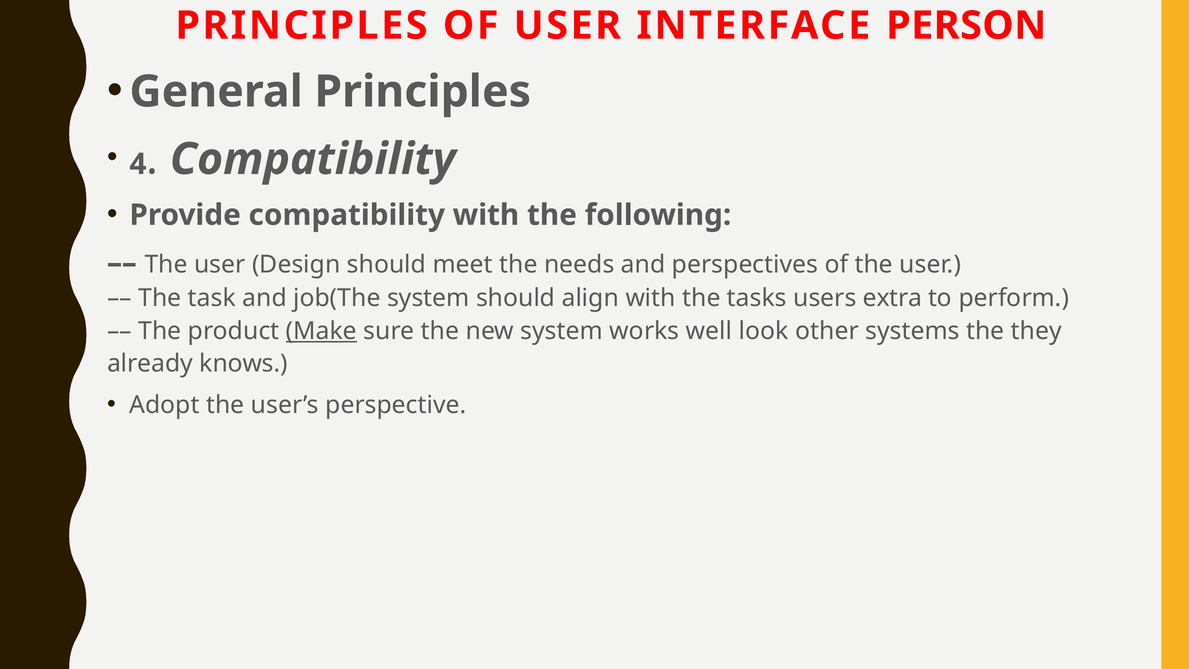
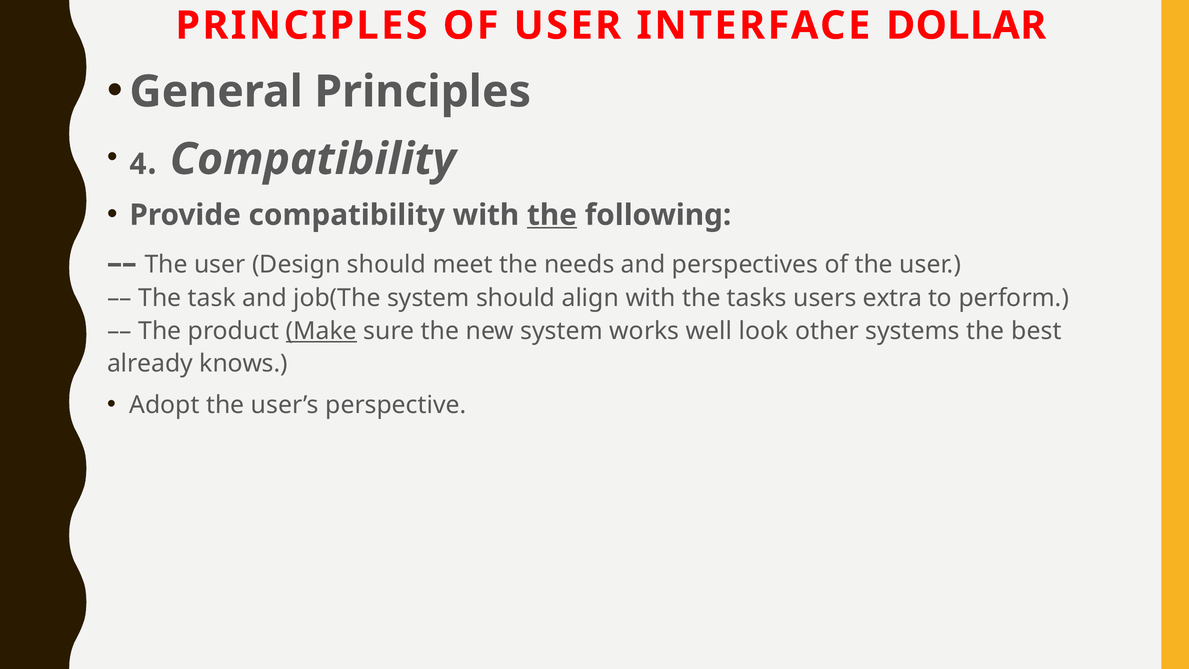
PERSON: PERSON -> DOLLAR (966, 26)
the underline: none -> present (552, 215)
they: they -> best (1036, 331)
